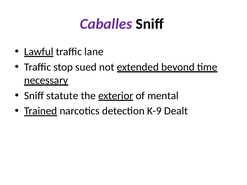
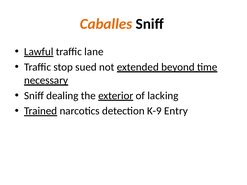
Caballes colour: purple -> orange (106, 24)
statute: statute -> dealing (62, 96)
mental: mental -> lacking (163, 96)
Dealt: Dealt -> Entry (176, 111)
